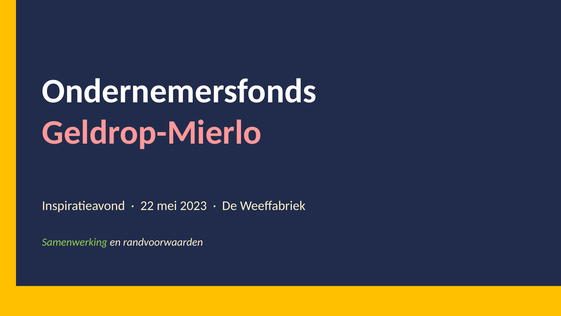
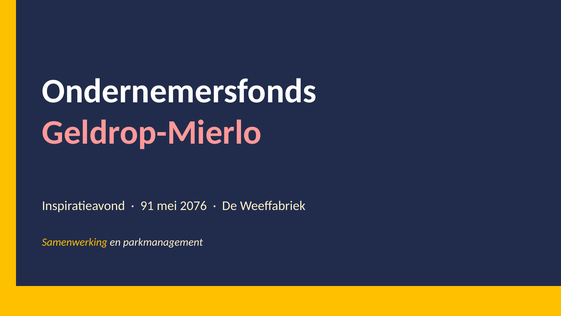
22: 22 -> 91 (147, 206)
2023: 2023 -> 2076 (193, 206)
Samenwerking colour: light green -> yellow (75, 242)
randvoorwaarden: randvoorwaarden -> parkmanagement (163, 242)
